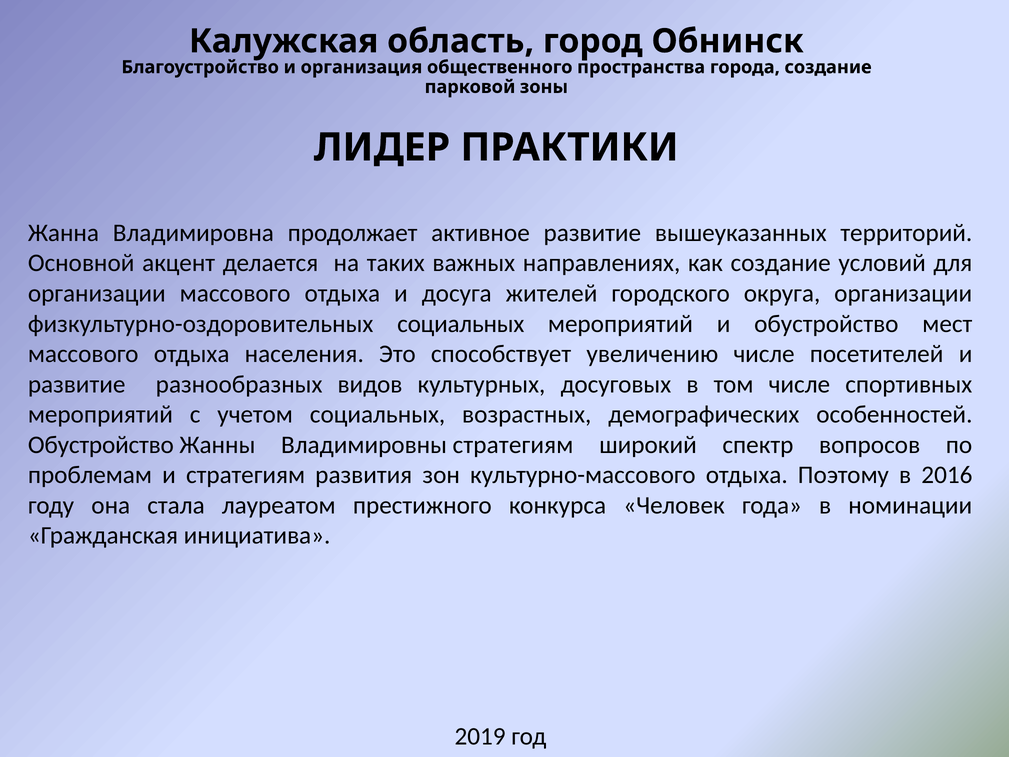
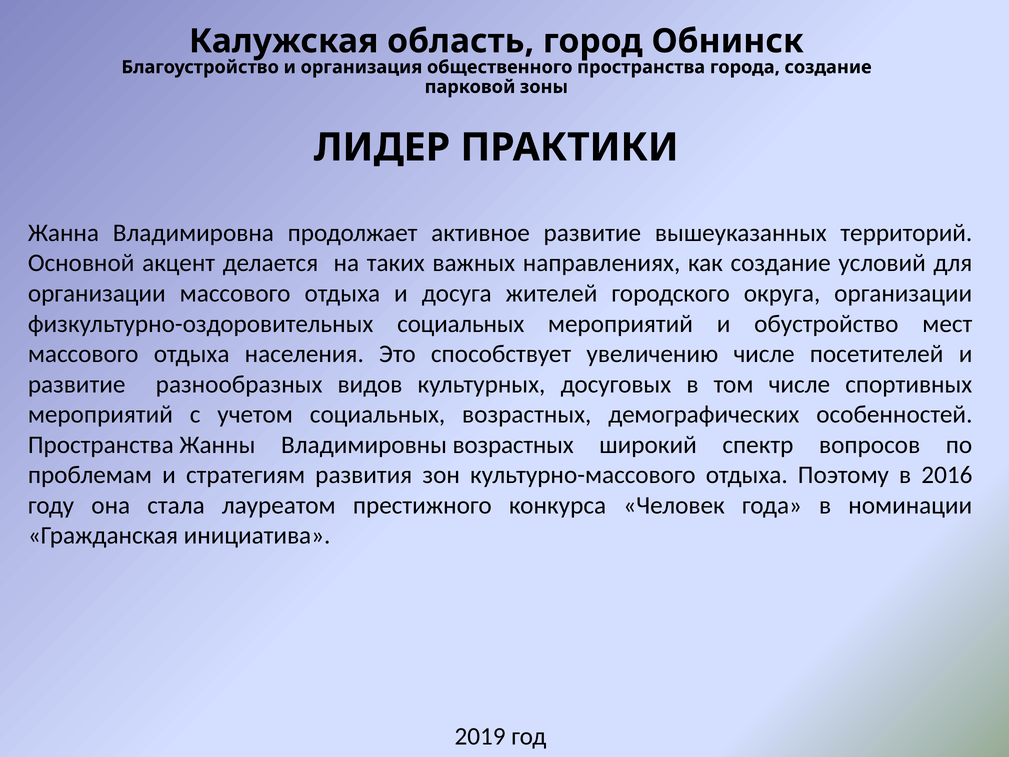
Обустройство: Обустройство -> Пространства (101, 445)
Владимировны стратегиям: стратегиям -> возрастных (513, 445)
